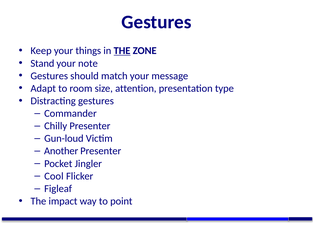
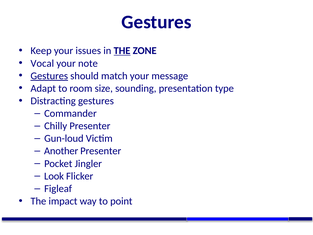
things: things -> issues (88, 51)
Stand: Stand -> Vocal (42, 63)
Gestures underline: none -> present (49, 76)
attention: attention -> sounding (136, 88)
Cool: Cool -> Look (54, 176)
